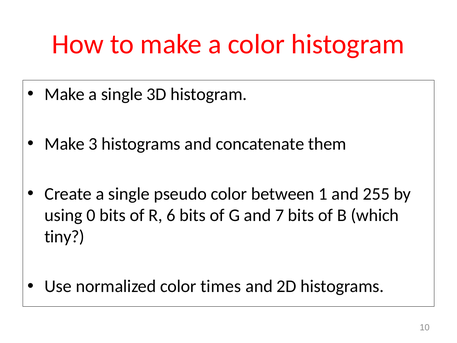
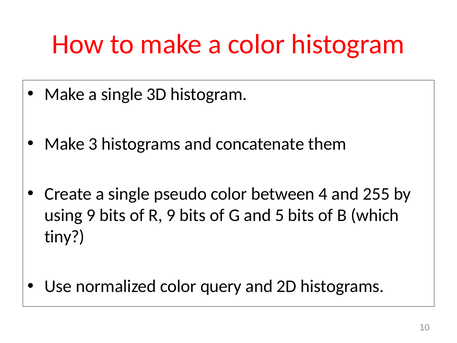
1: 1 -> 4 (323, 194)
using 0: 0 -> 9 (91, 215)
R 6: 6 -> 9 (171, 215)
7: 7 -> 5 (280, 215)
times: times -> query (221, 286)
